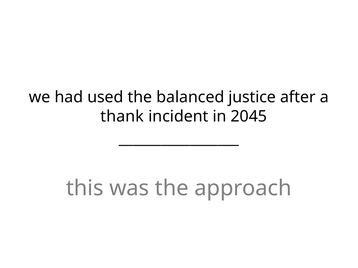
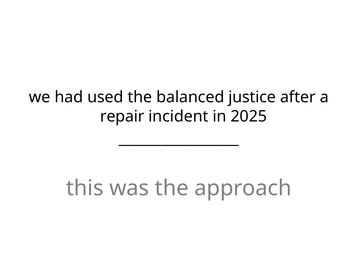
thank: thank -> repair (122, 116)
2045: 2045 -> 2025 (249, 116)
